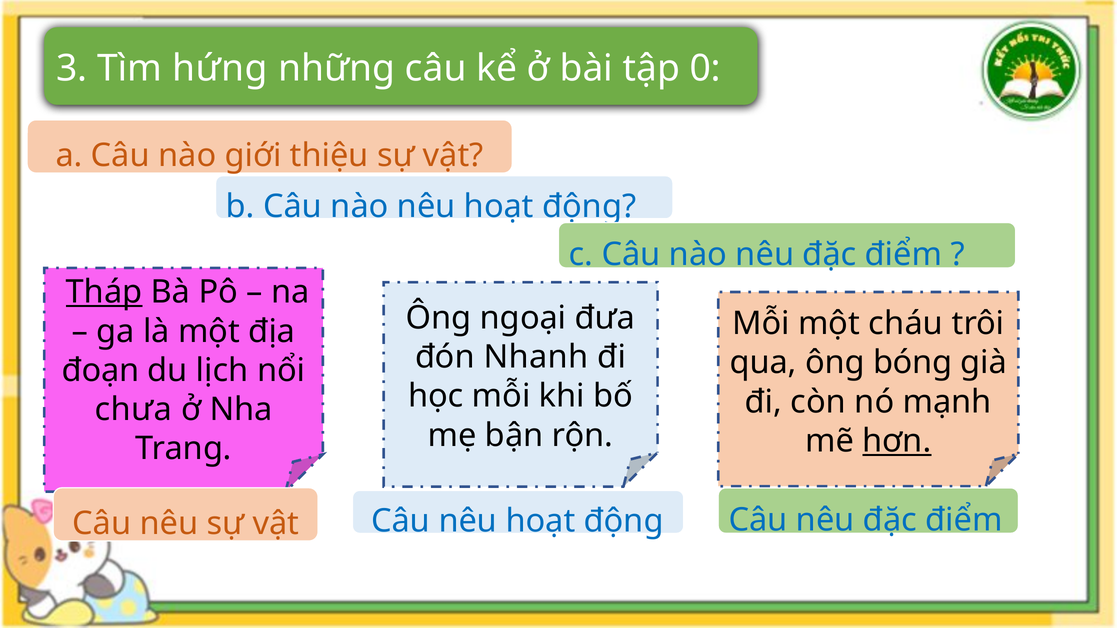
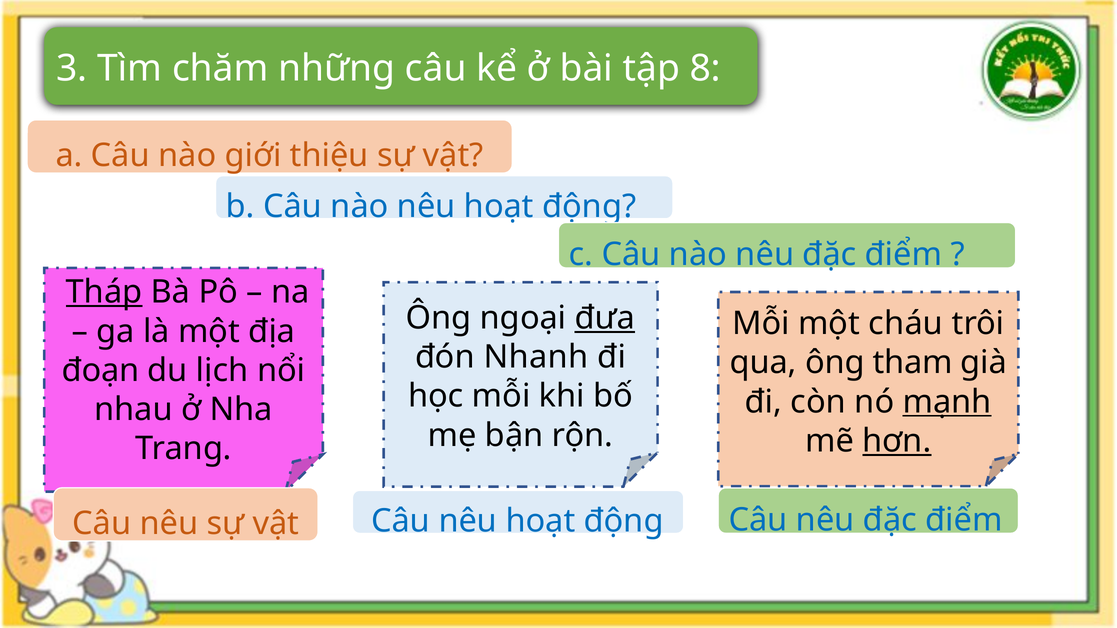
hứng: hứng -> chăm (220, 69)
0: 0 -> 8 (705, 69)
đưa underline: none -> present (605, 318)
bóng: bóng -> tham (913, 363)
mạnh underline: none -> present (947, 402)
chưa: chưa -> nhau (134, 410)
